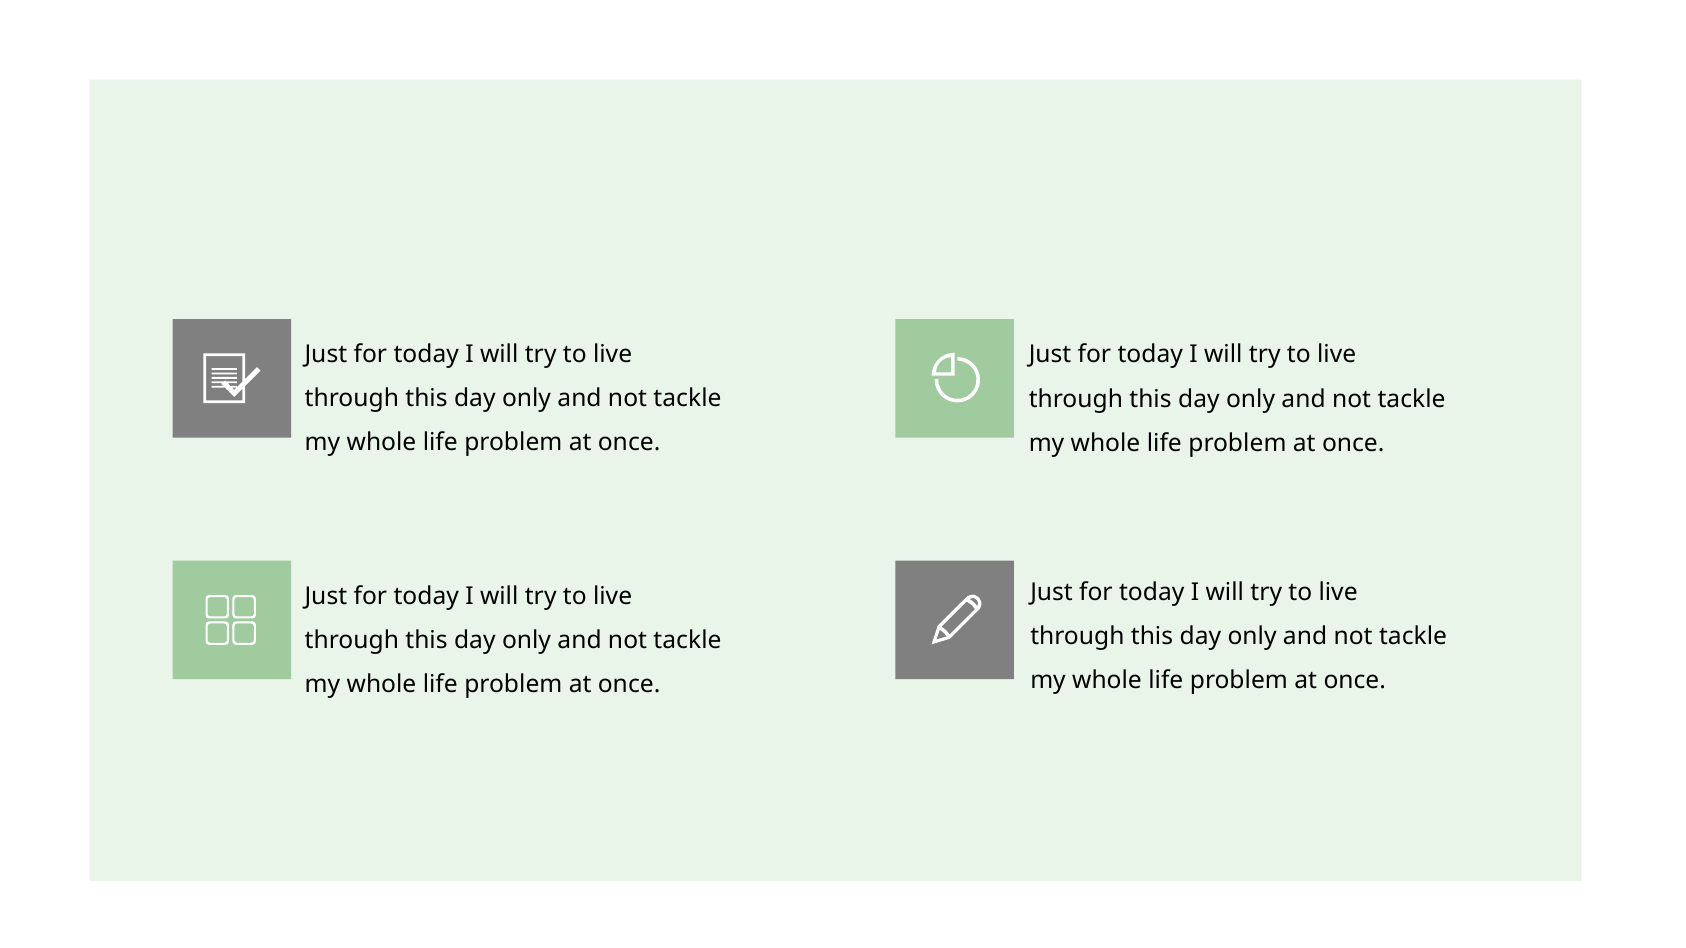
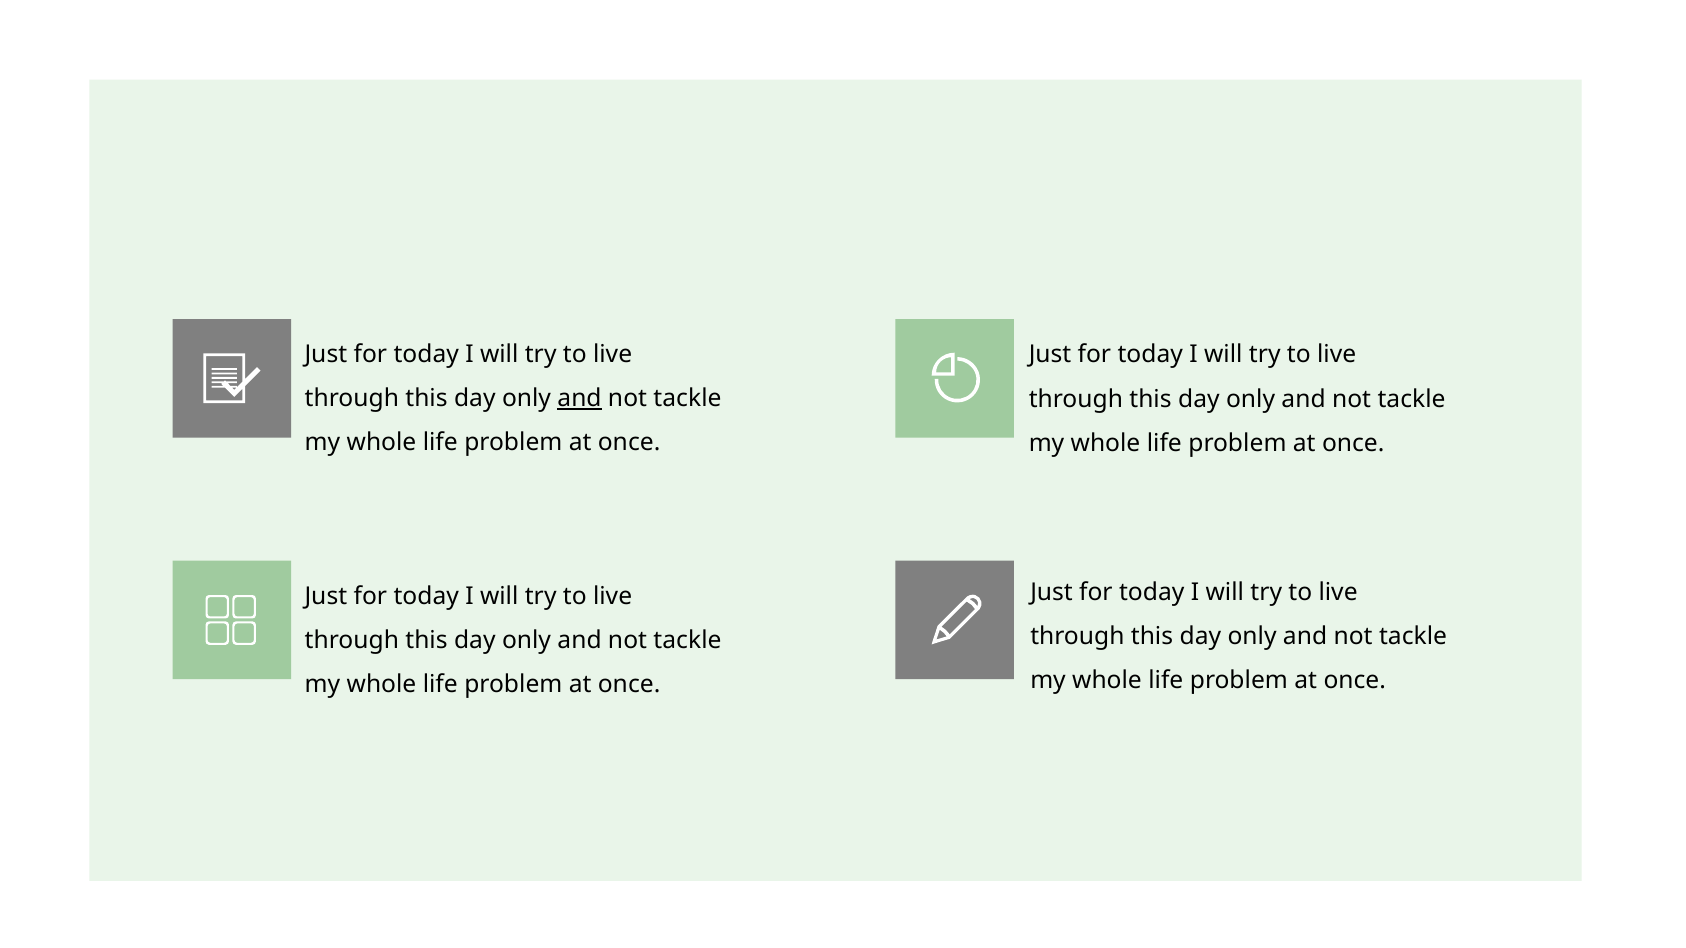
and underline: none -> present (580, 399)
